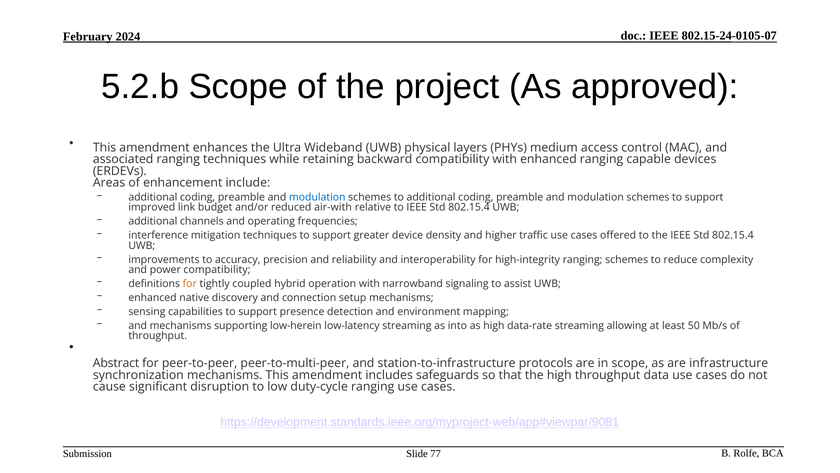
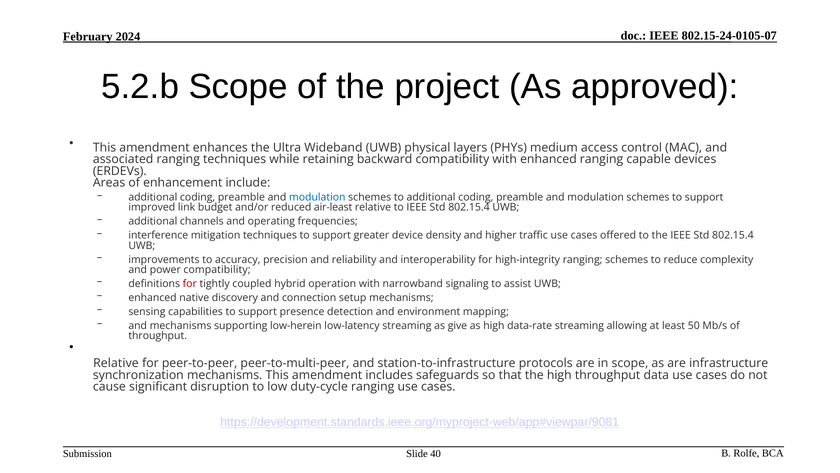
air-with: air-with -> air-least (333, 207)
for colour: orange -> red (190, 283)
into: into -> give (457, 325)
Abstract: Abstract -> Relative (116, 363)
77: 77 -> 40 (436, 453)
